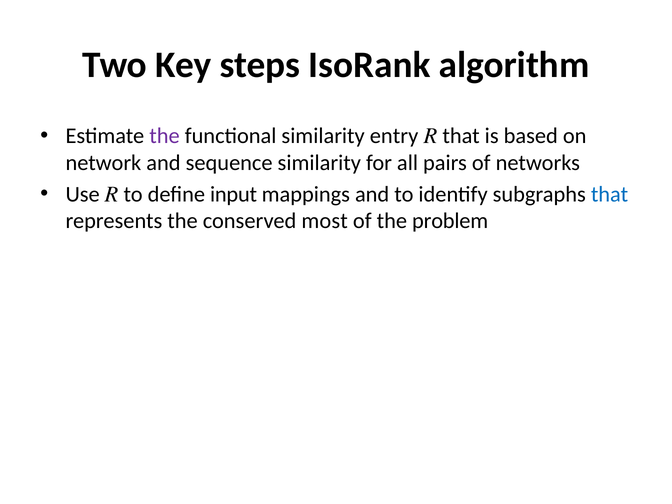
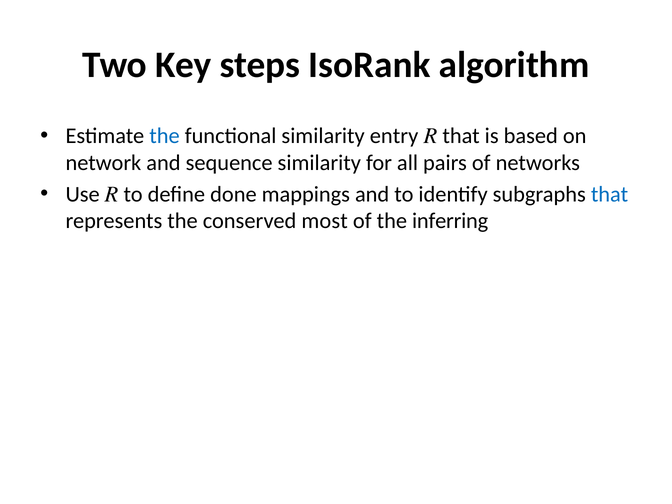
the colour: purple -> blue (165, 136)
input: input -> done (233, 194)
problem: problem -> inferring (450, 221)
